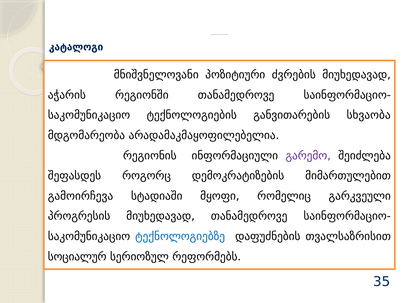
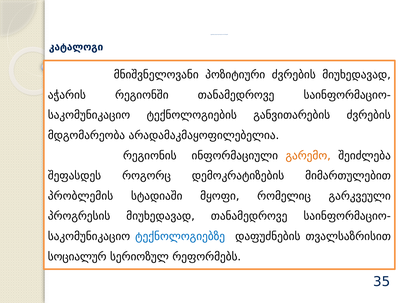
განვითარების სხვაობა: სხვაობა -> ძვრების (369, 116)
გარემო colour: purple -> orange (308, 156)
გამოირჩევა: გამოირჩევა -> პრობლემის (81, 197)
